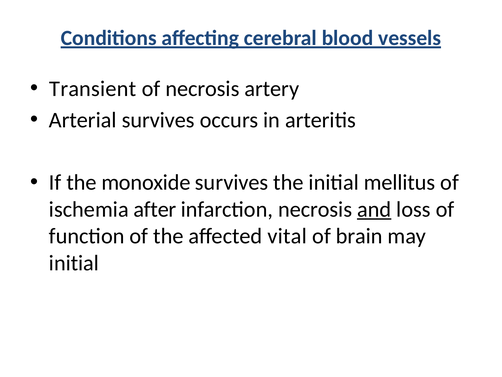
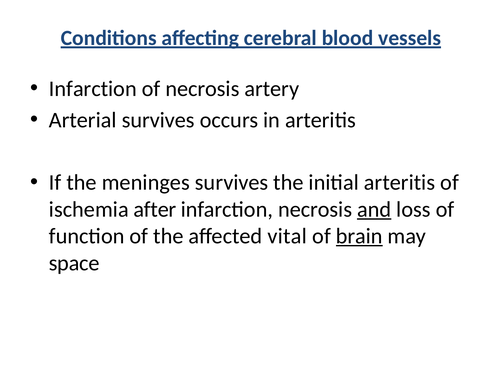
Transient: Transient -> Infarction (93, 89)
monoxide: monoxide -> meninges (146, 182)
initial mellitus: mellitus -> arteritis (400, 182)
brain underline: none -> present (359, 236)
initial: initial -> space (74, 263)
